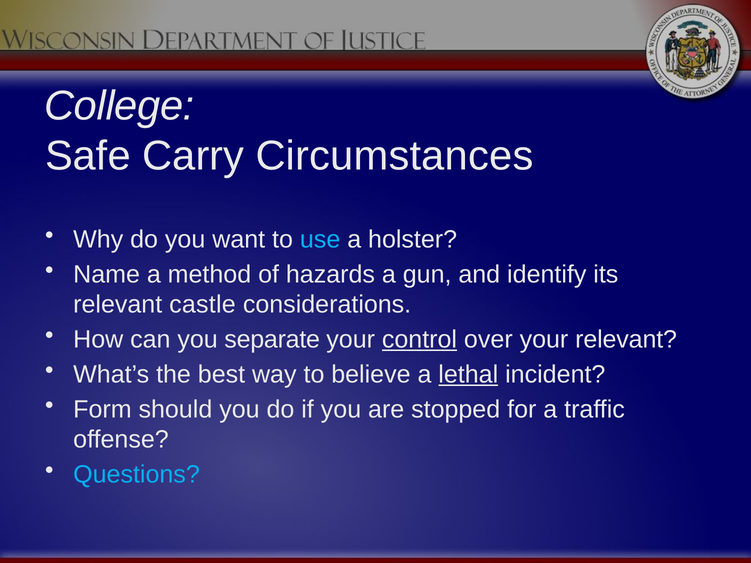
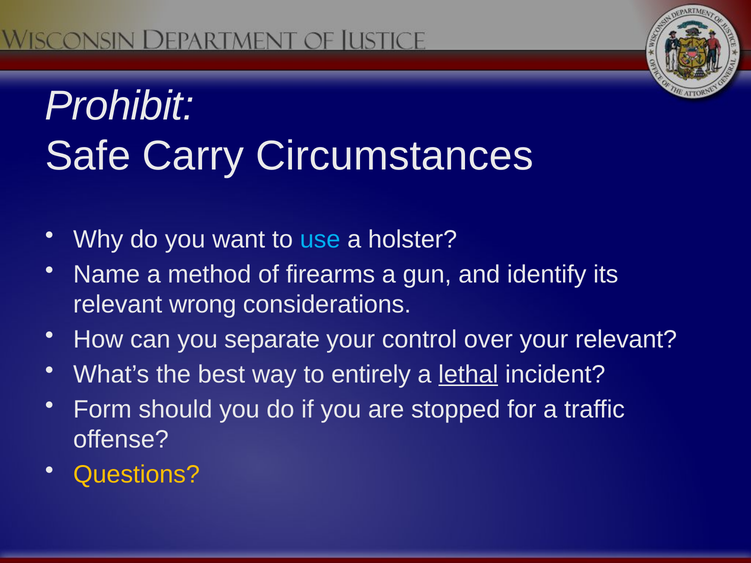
College: College -> Prohibit (119, 106)
hazards: hazards -> firearms (331, 275)
castle: castle -> wrong (203, 305)
control underline: present -> none (419, 340)
believe: believe -> entirely (371, 375)
Questions colour: light blue -> yellow (137, 475)
